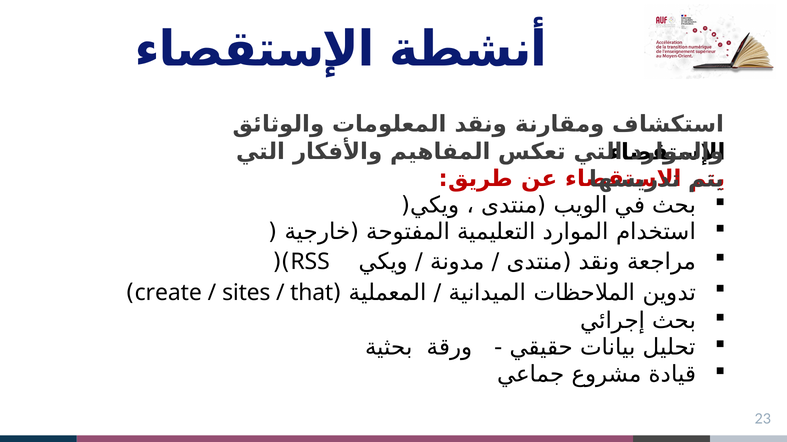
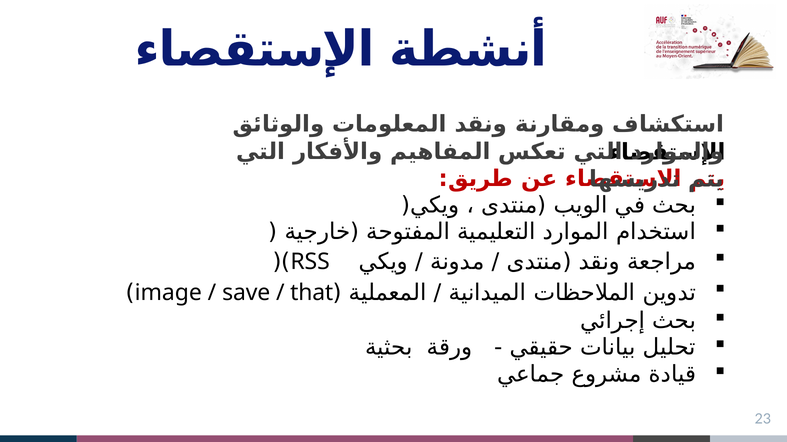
create: create -> image (168, 293)
sites: sites -> save (246, 293)
